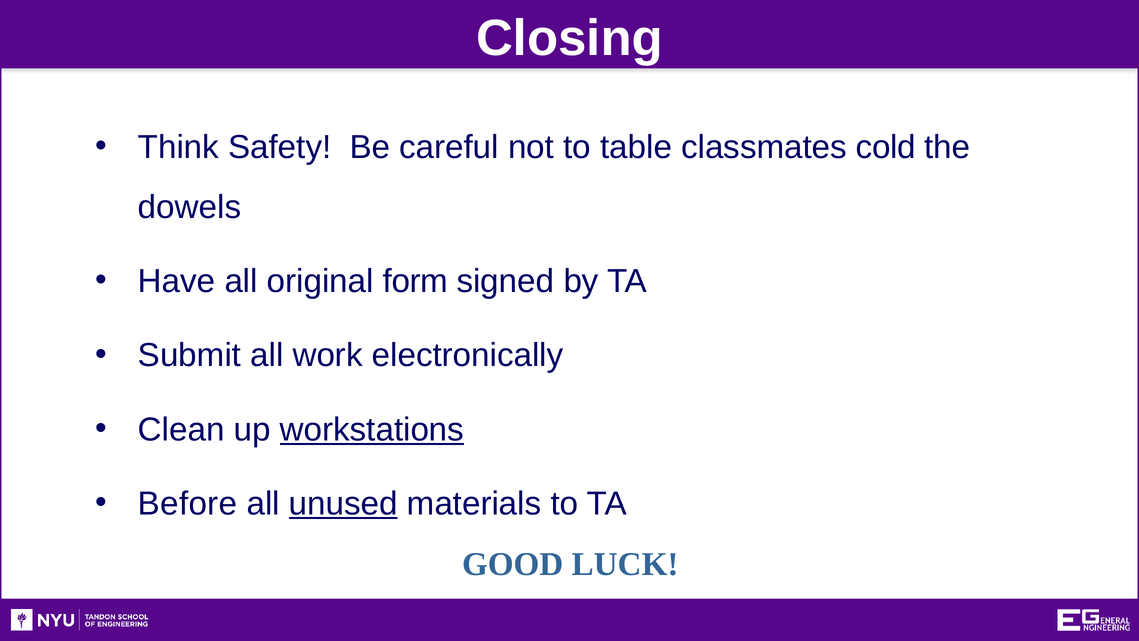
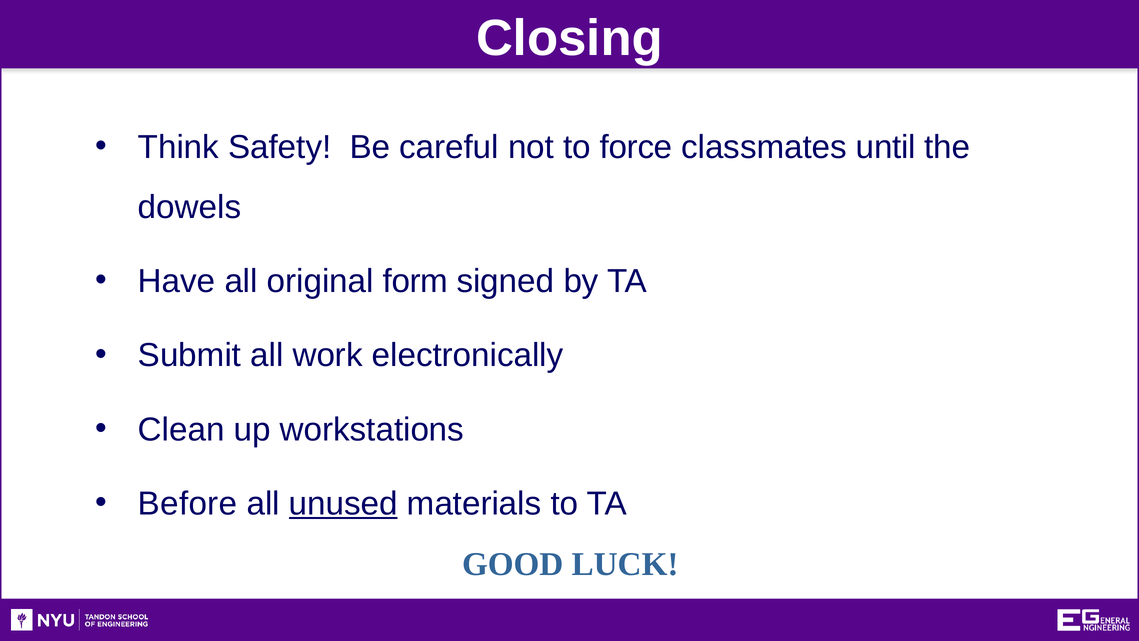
table: table -> force (636, 147)
cold: cold -> until (886, 147)
workstations underline: present -> none (372, 429)
